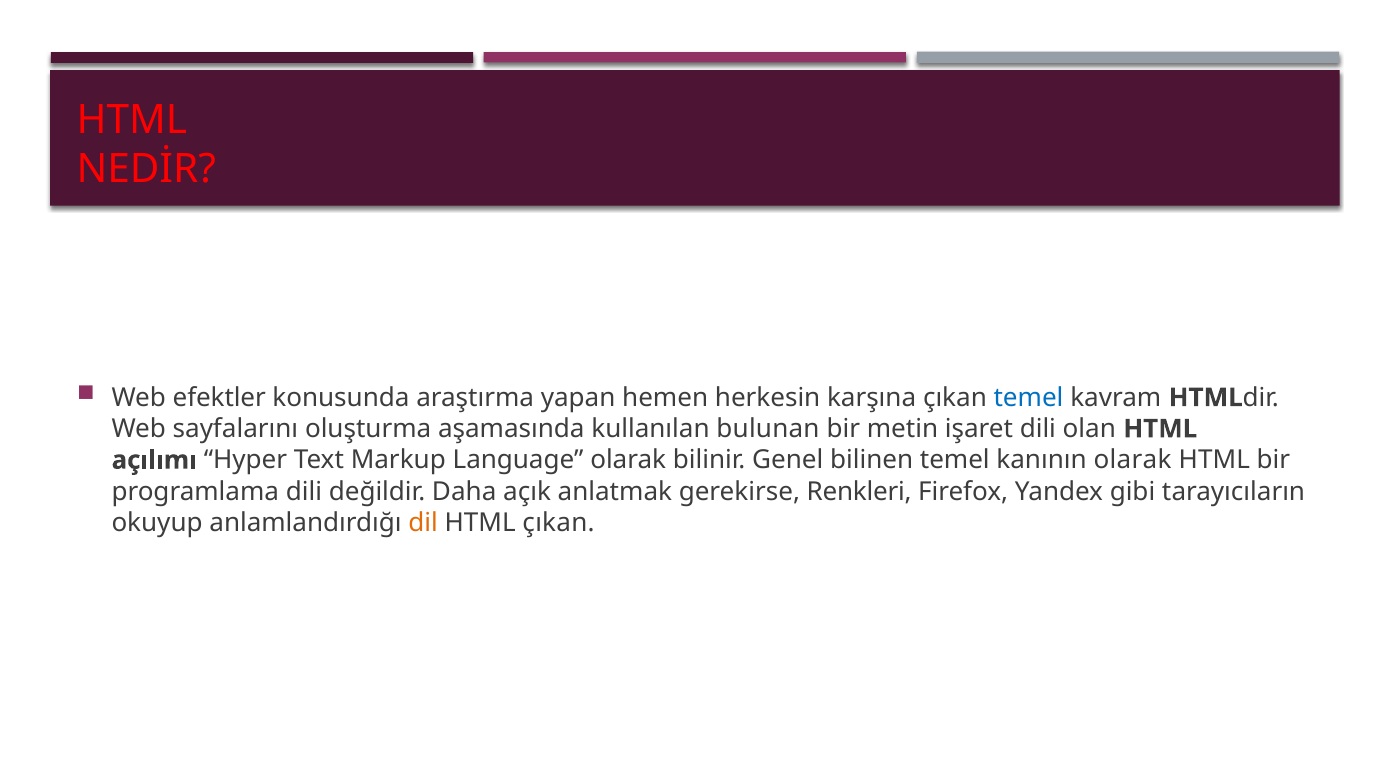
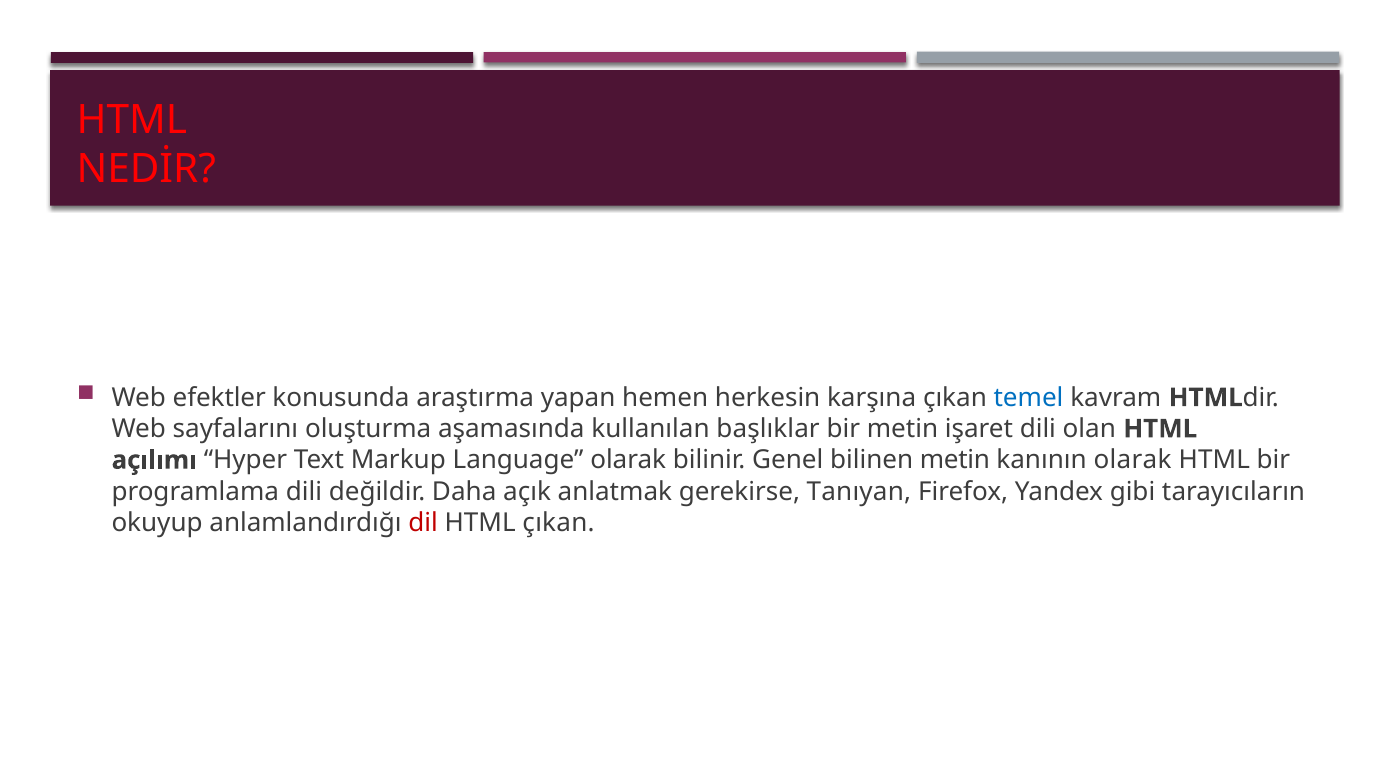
bulunan: bulunan -> başlıklar (768, 429)
bilinen temel: temel -> metin (955, 460)
Renkleri: Renkleri -> Tanıyan (859, 491)
dil colour: orange -> red (423, 523)
